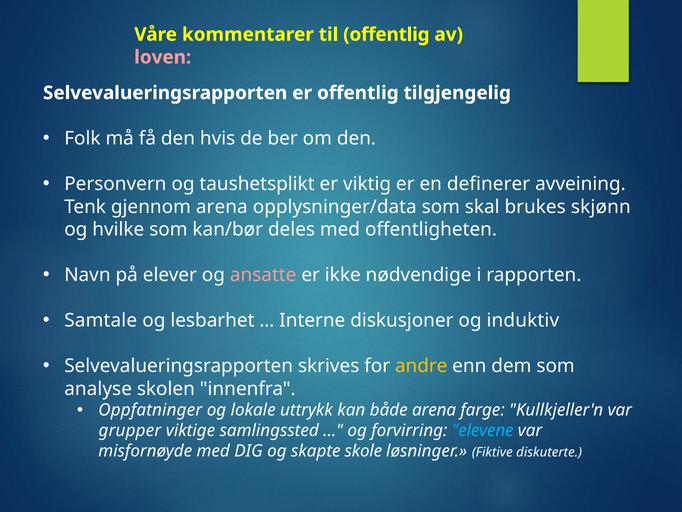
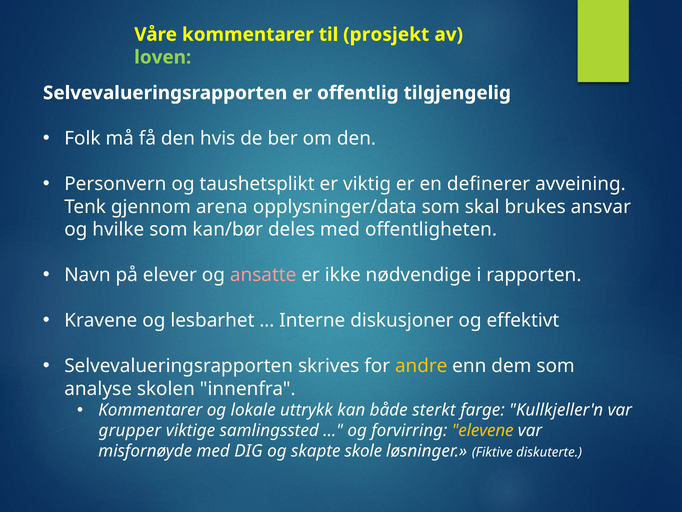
til offentlig: offentlig -> prosjekt (386, 34)
loven colour: pink -> light green (163, 57)
skjønn: skjønn -> ansvar (601, 207)
Samtale: Samtale -> Kravene (101, 320)
induktiv: induktiv -> effektivt (523, 320)
Oppfatninger: Oppfatninger -> Kommentarer (150, 410)
både arena: arena -> sterkt (434, 410)
elevene colour: light blue -> yellow (483, 430)
